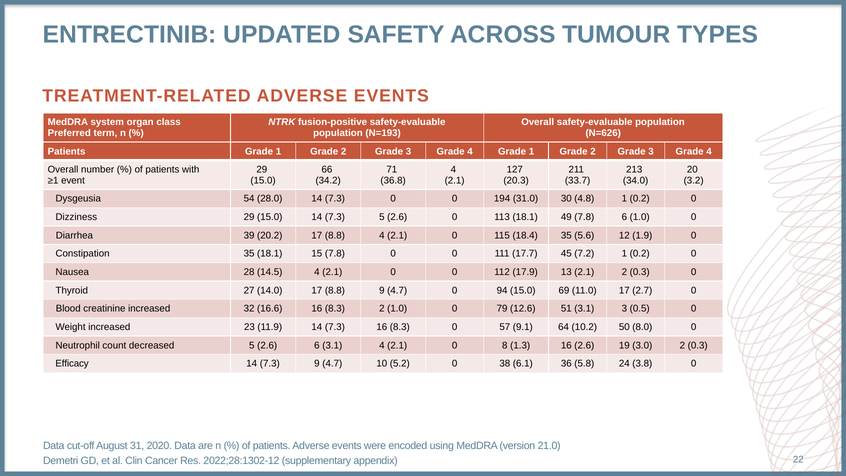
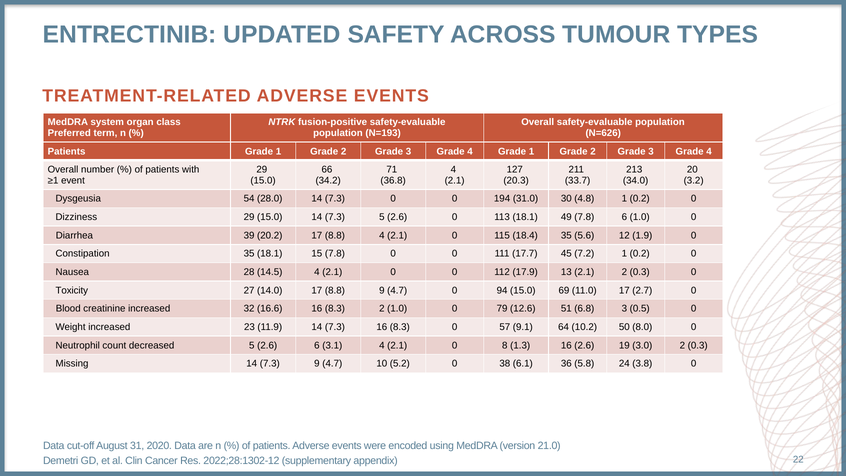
Thyroid: Thyroid -> Toxicity (72, 290)
51 3.1: 3.1 -> 6.8 (584, 309)
Efficacy: Efficacy -> Missing (72, 364)
